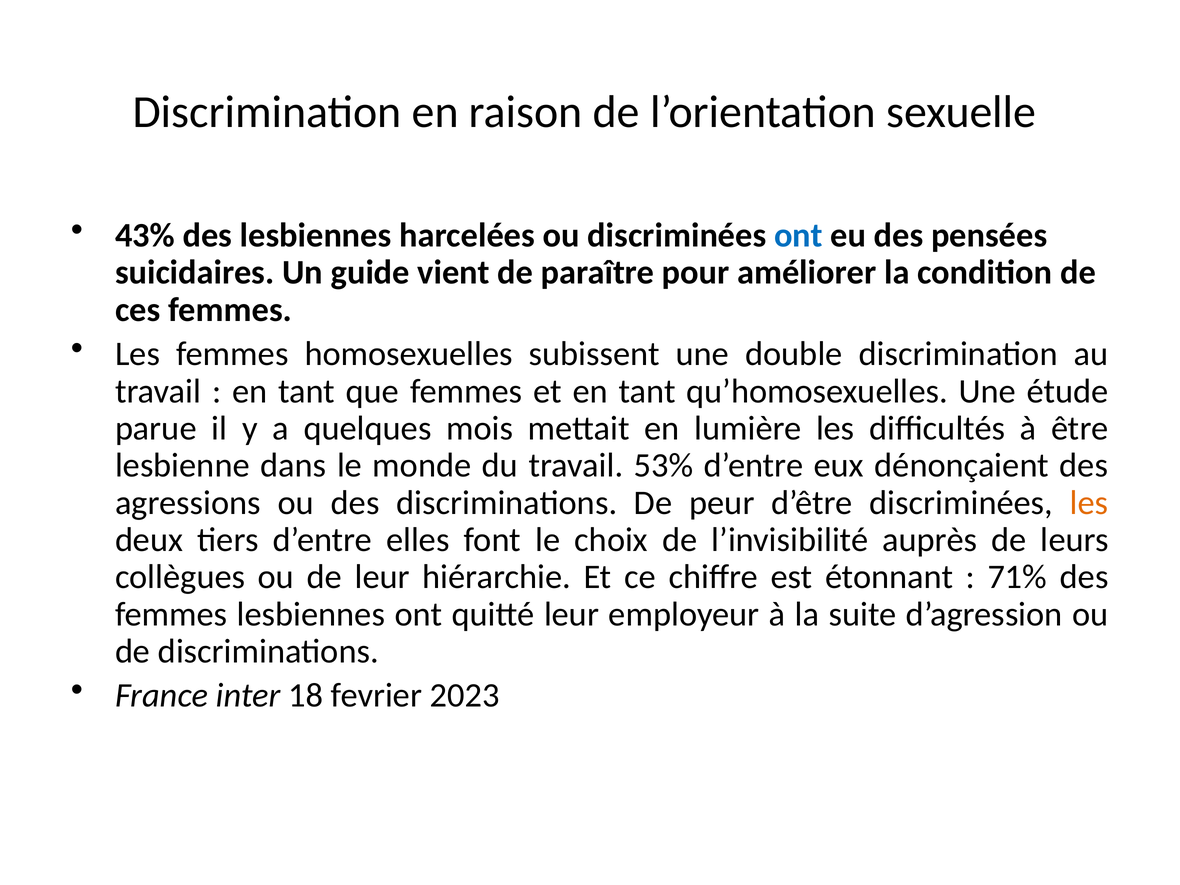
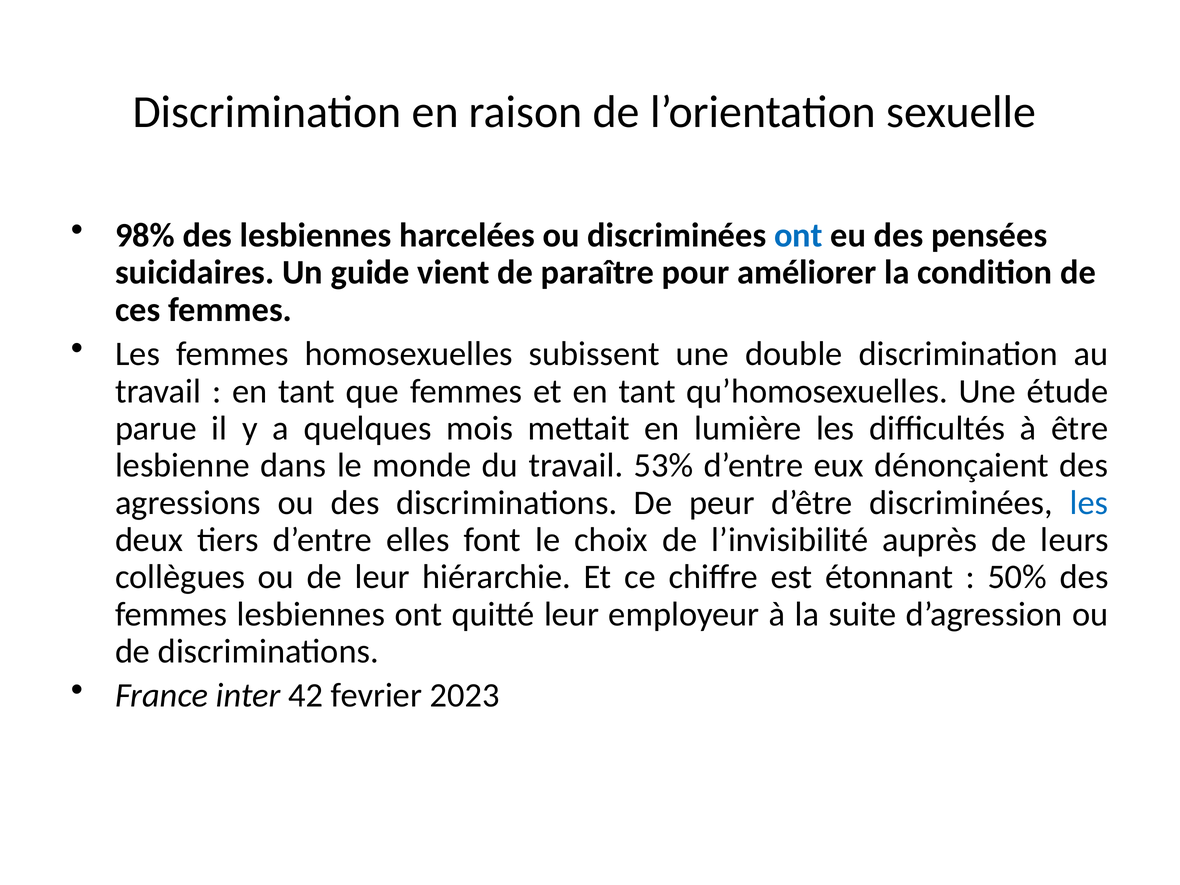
43%: 43% -> 98% (145, 235)
les colour: orange -> blue (1089, 503)
71%: 71% -> 50% (1017, 577)
18: 18 -> 42 (306, 696)
